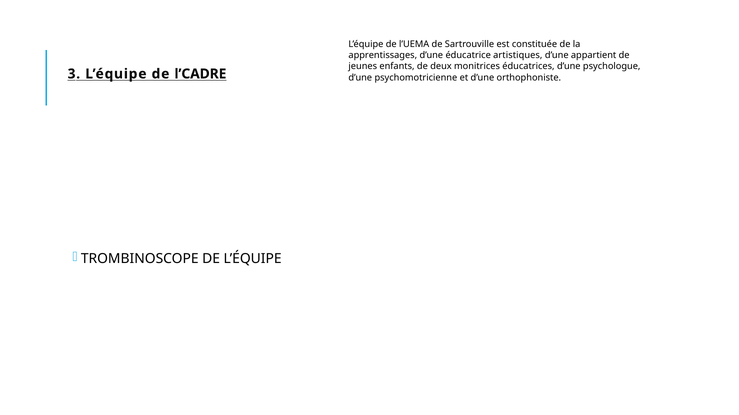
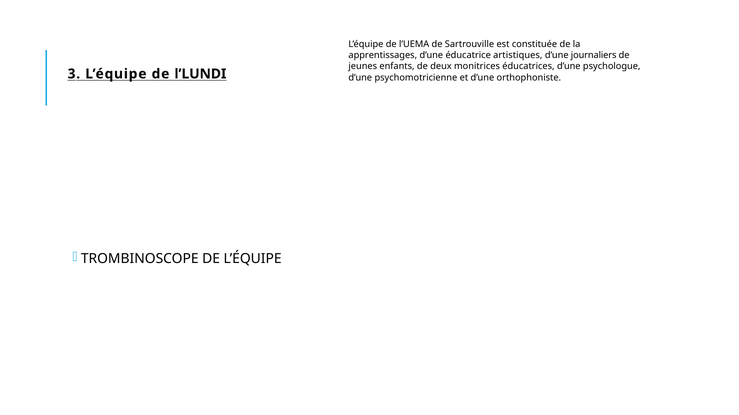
appartient: appartient -> journaliers (594, 55)
l’CADRE: l’CADRE -> l’LUNDI (200, 74)
